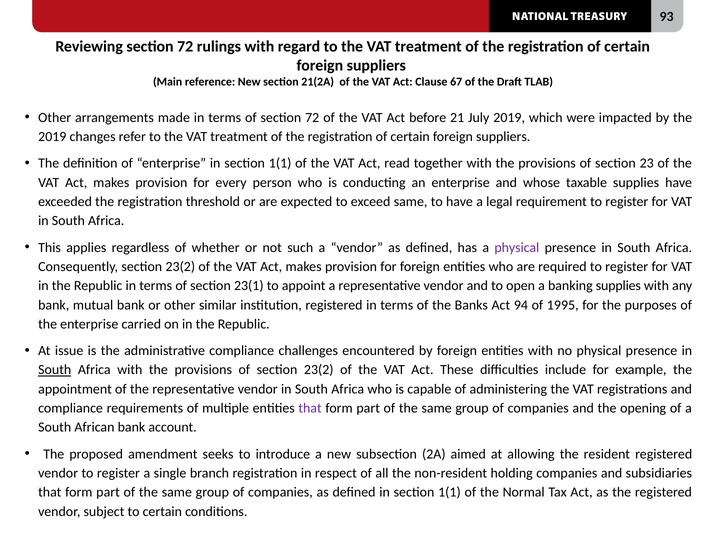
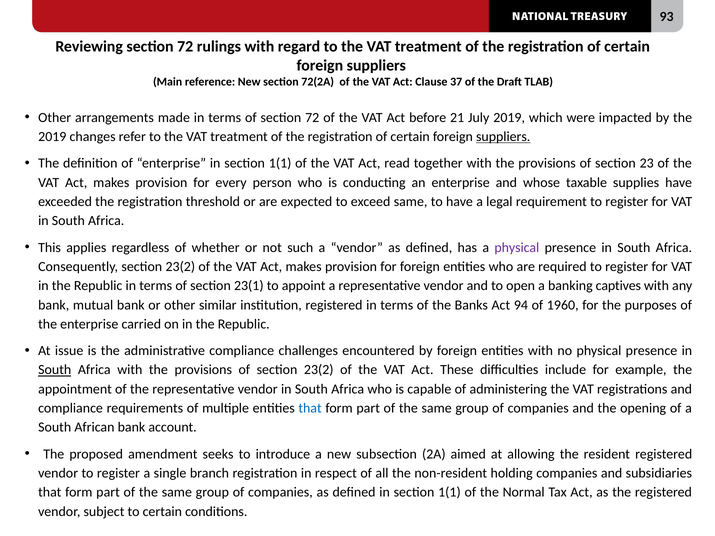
21(2A: 21(2A -> 72(2A (318, 82)
67: 67 -> 37 (456, 82)
suppliers underline: none -> present (503, 137)
banking supplies: supplies -> captives (618, 286)
1995: 1995 -> 1960 (563, 305)
that colour: purple -> blue (310, 408)
